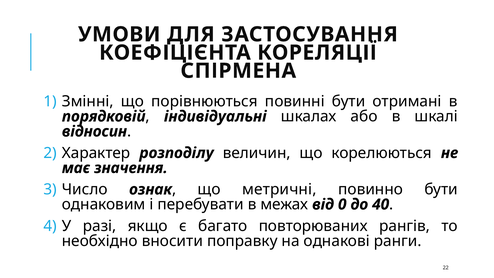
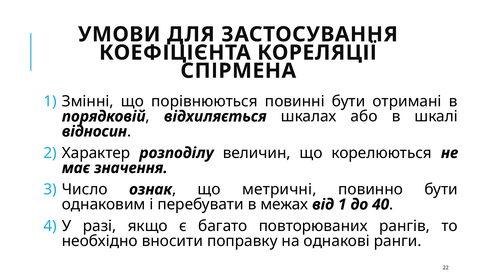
індивідуальні: індивідуальні -> відхиляється (215, 116)
від 0: 0 -> 1 (342, 204)
